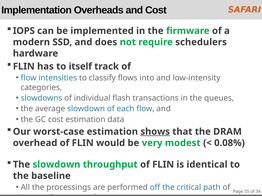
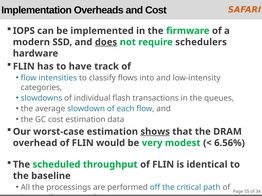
does underline: none -> present (106, 42)
itself: itself -> have (80, 67)
0.08%: 0.08% -> 6.56% (230, 143)
The slowdown: slowdown -> scheduled (56, 165)
